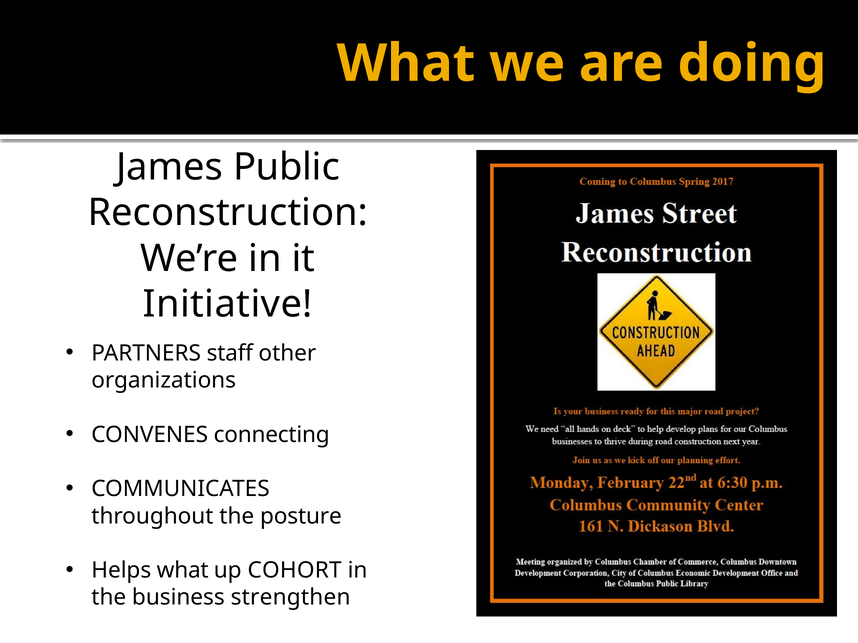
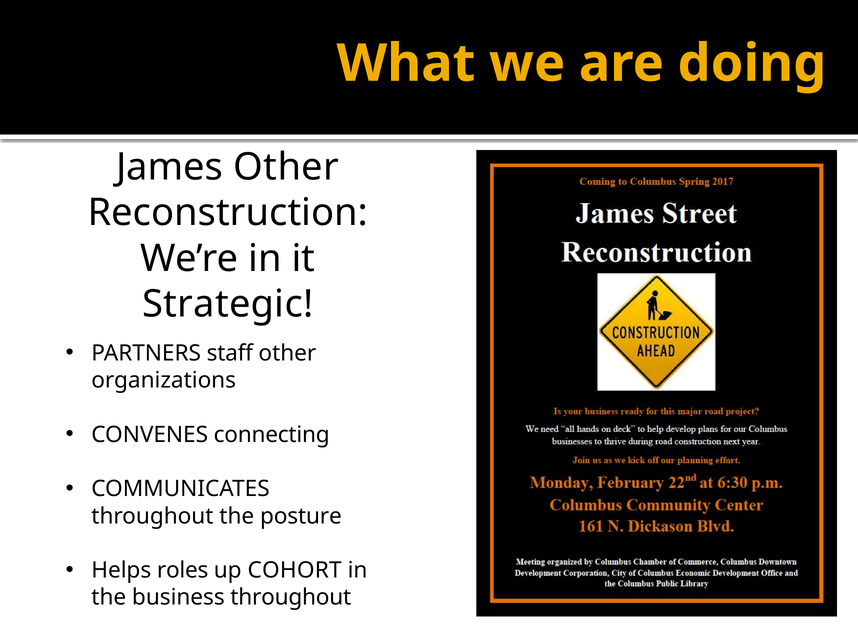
James Public: Public -> Other (286, 167)
Initiative: Initiative -> Strategic (228, 304)
Helps what: what -> roles (183, 571)
business strengthen: strengthen -> throughout (291, 598)
